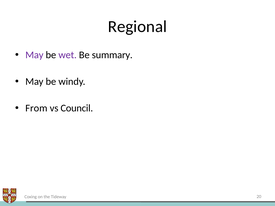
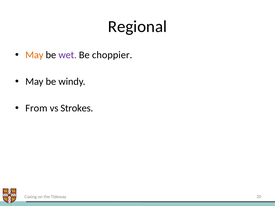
May colour: purple -> orange (34, 55)
summary: summary -> choppier (112, 55)
Council: Council -> Strokes (77, 108)
